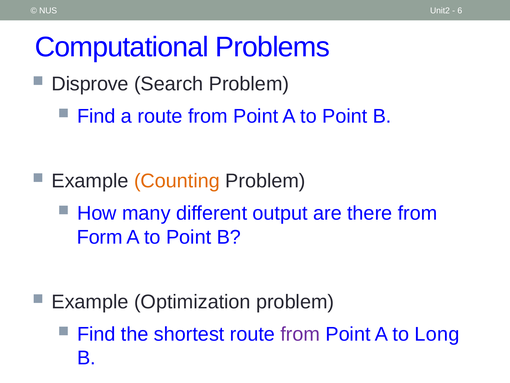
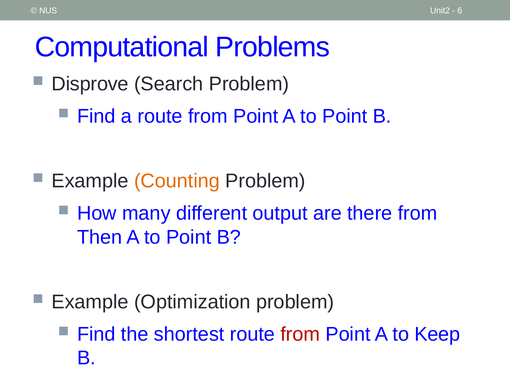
Form: Form -> Then (100, 237)
from colour: purple -> red (300, 334)
Long: Long -> Keep (437, 334)
